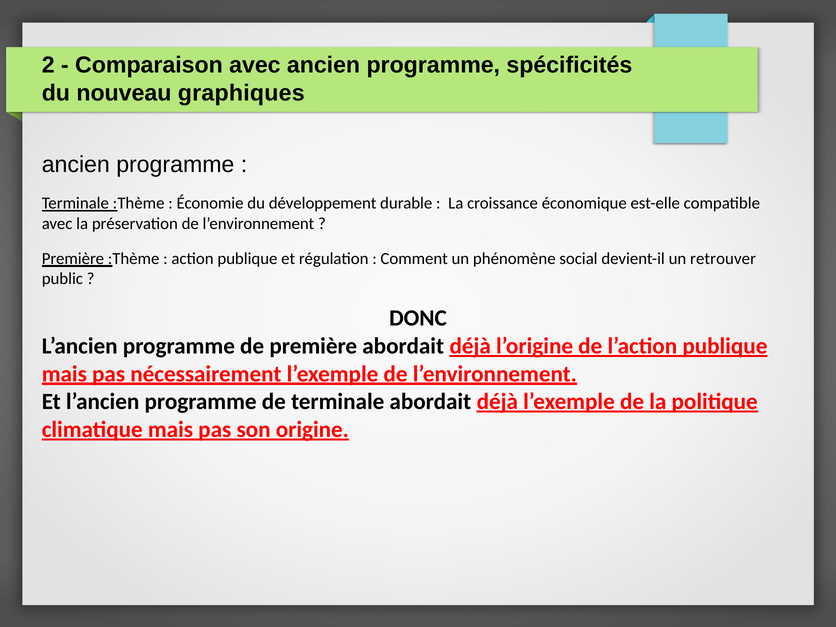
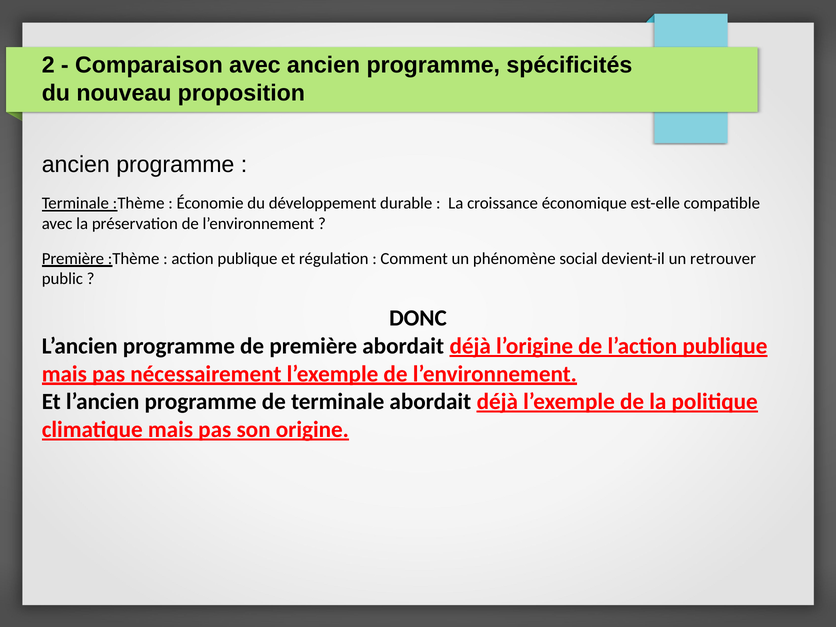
graphiques: graphiques -> proposition (241, 93)
